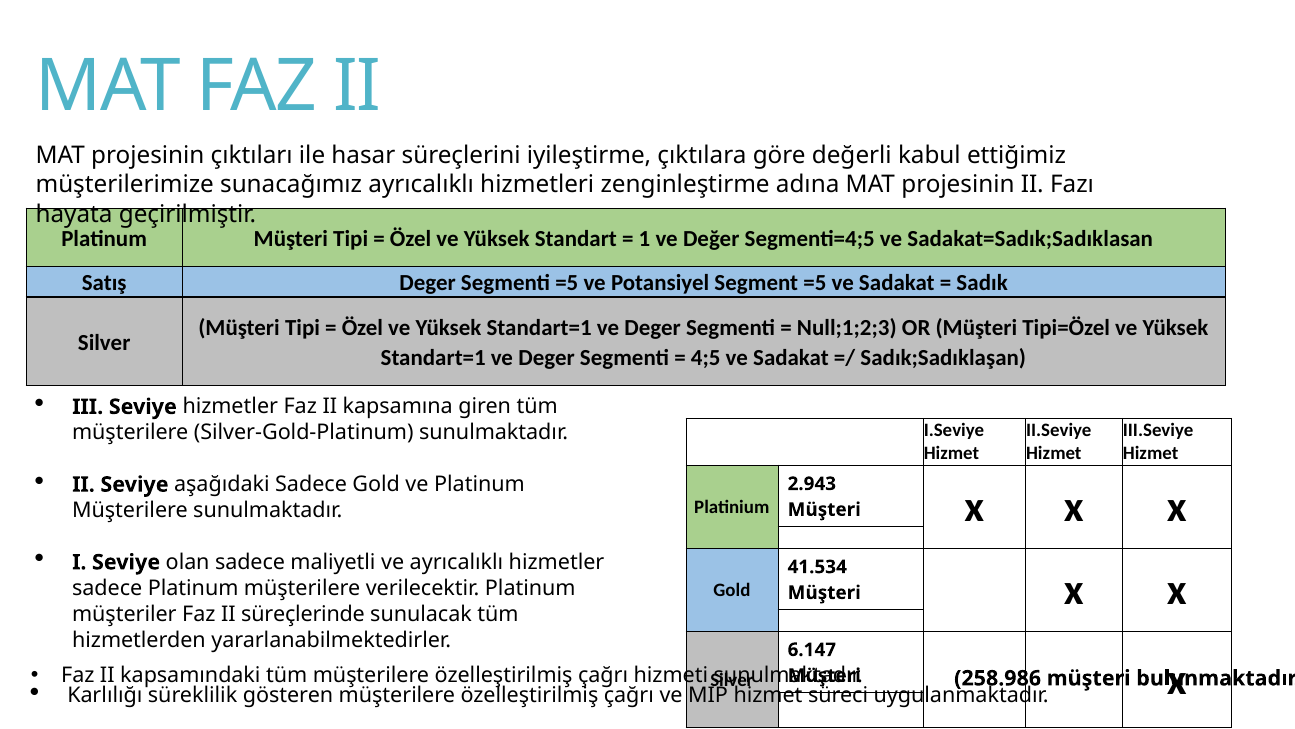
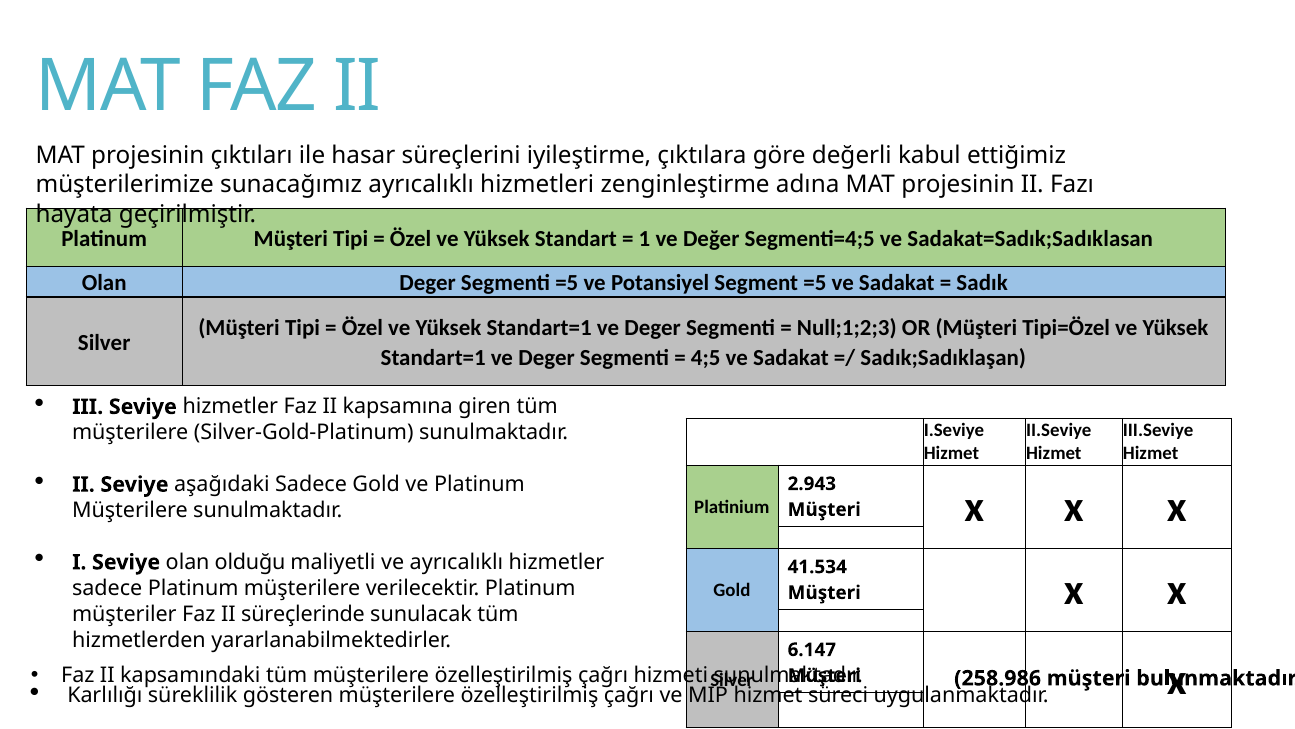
Satış: Satış -> Olan (104, 283)
olan sadece: sadece -> olduğu (250, 562)
